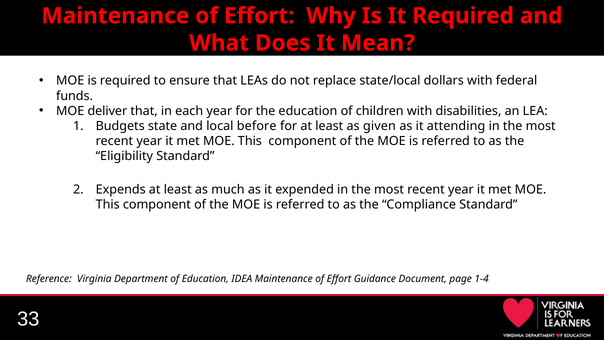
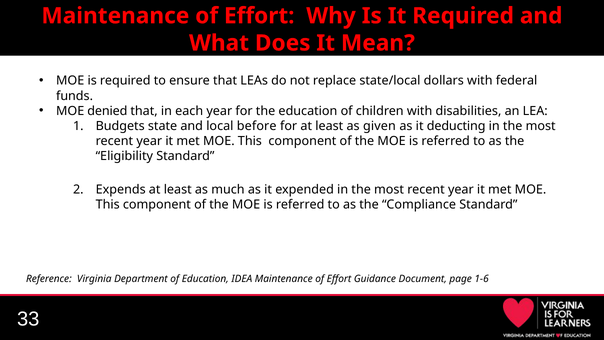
deliver: deliver -> denied (107, 111)
attending: attending -> deducting (456, 126)
1-4: 1-4 -> 1-6 (482, 279)
